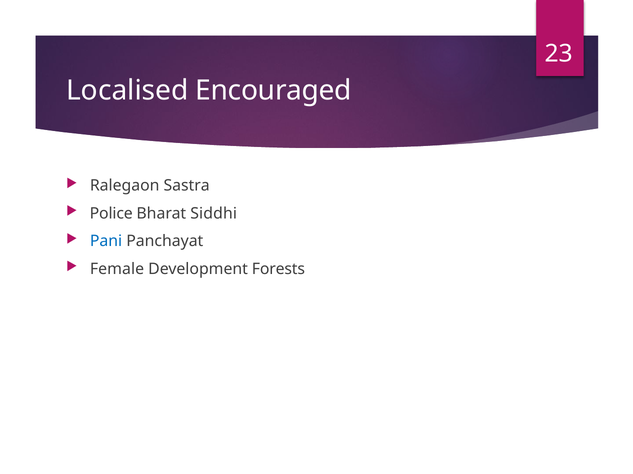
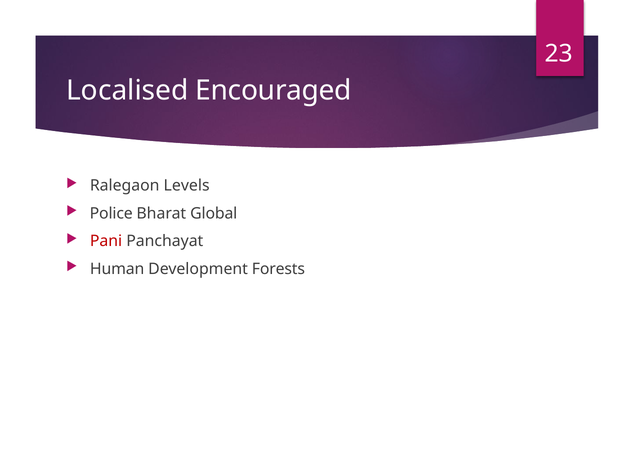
Sastra: Sastra -> Levels (187, 186)
Siddhi: Siddhi -> Global (214, 214)
Pani colour: blue -> red (106, 242)
Female: Female -> Human (117, 269)
